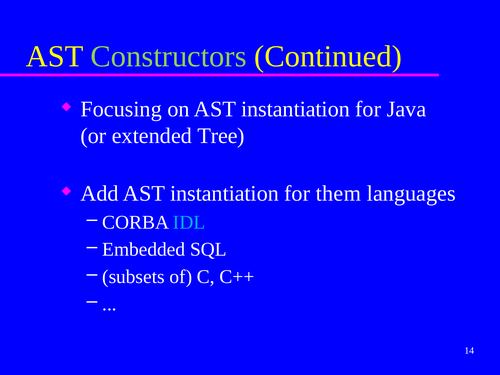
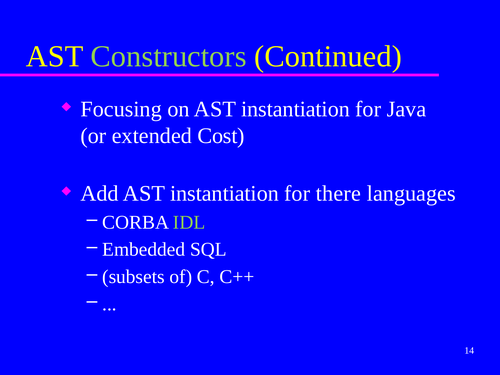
Tree: Tree -> Cost (221, 136)
them: them -> there (338, 194)
IDL colour: light blue -> light green (189, 222)
